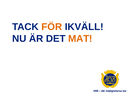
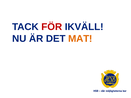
FÖR colour: orange -> red (52, 27)
